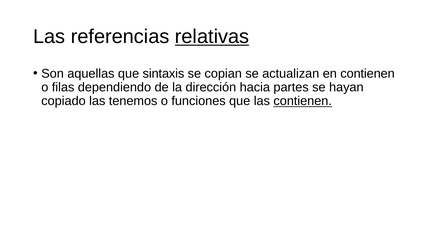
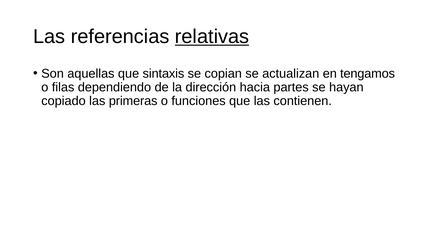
en contienen: contienen -> tengamos (368, 74)
tenemos: tenemos -> primeras (133, 101)
contienen underline: present -> none (303, 101)
